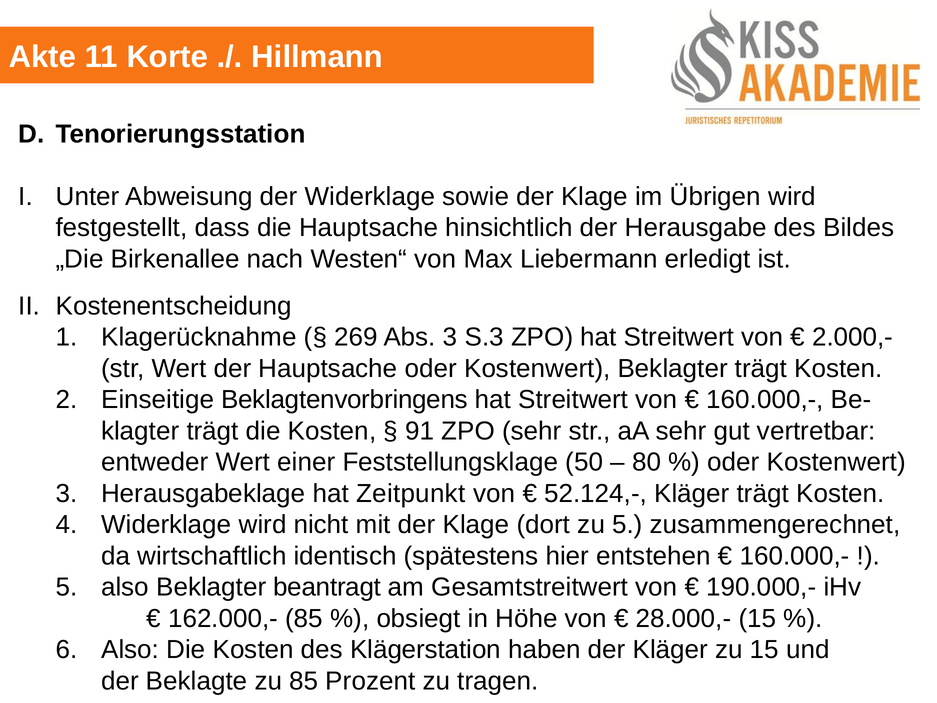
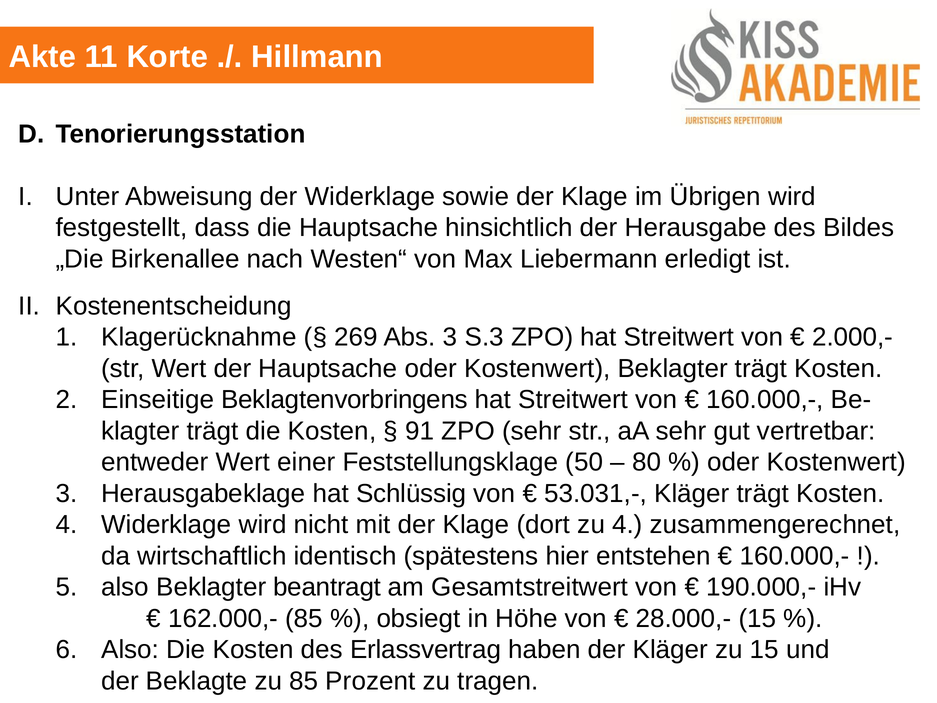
Zeitpunkt: Zeitpunkt -> Schlüssig (411, 493)
52.124,-: 52.124,- -> 53.031,- (596, 493)
zu 5: 5 -> 4 (627, 525)
Klägerstation: Klägerstation -> Erlassvertrag (426, 650)
